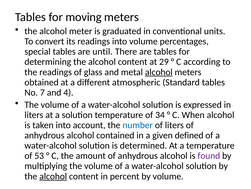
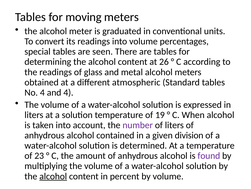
until: until -> seen (103, 51)
29: 29 -> 26 (164, 62)
alcohol underline: present -> none (159, 72)
No 7: 7 -> 4 (42, 92)
34: 34 -> 19 (160, 115)
number colour: blue -> purple (138, 125)
defined: defined -> division (189, 135)
53: 53 -> 23 (39, 155)
